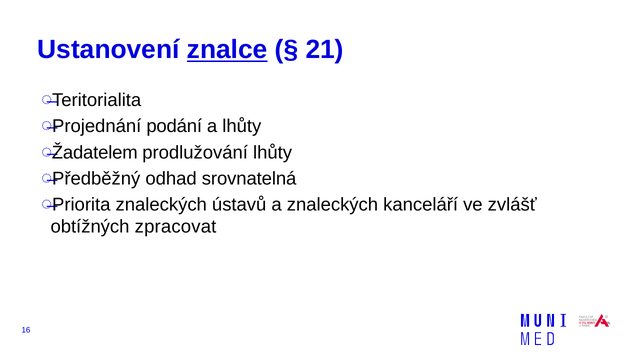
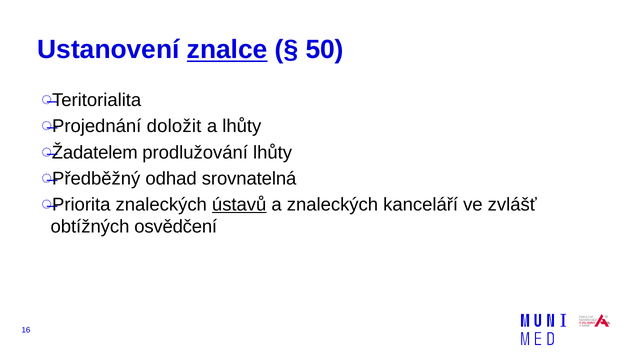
21: 21 -> 50 (325, 50)
podání: podání -> doložit (174, 127)
ústavů underline: none -> present (239, 205)
zpracovat: zpracovat -> osvědčení (176, 227)
